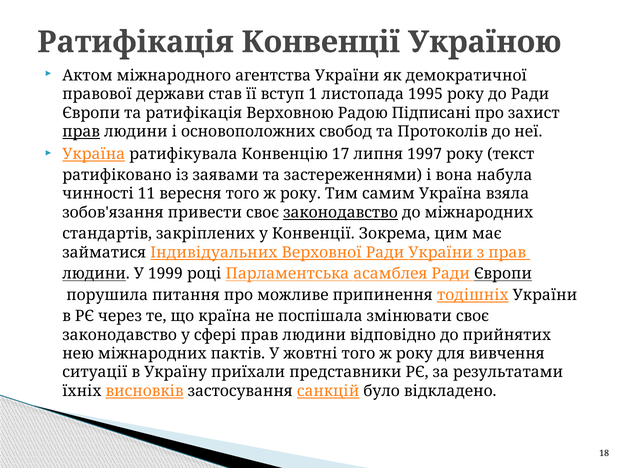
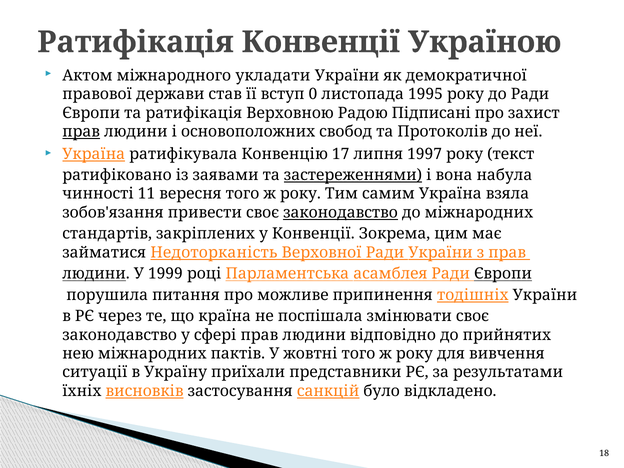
агентства: агентства -> укладати (273, 76)
1: 1 -> 0 (313, 94)
застереженнями underline: none -> present (353, 175)
Індивідуальних: Індивідуальних -> Недоторканість (214, 252)
